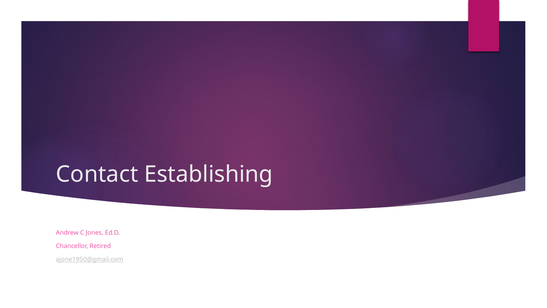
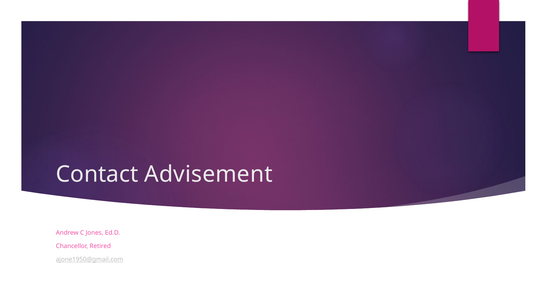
Establishing: Establishing -> Advisement (208, 174)
